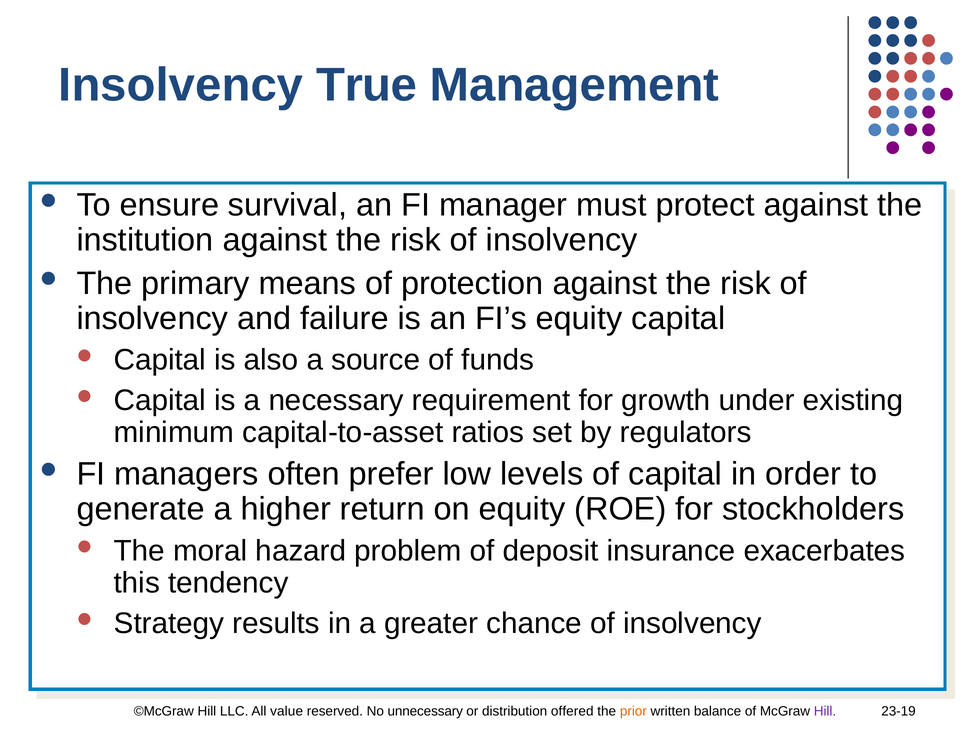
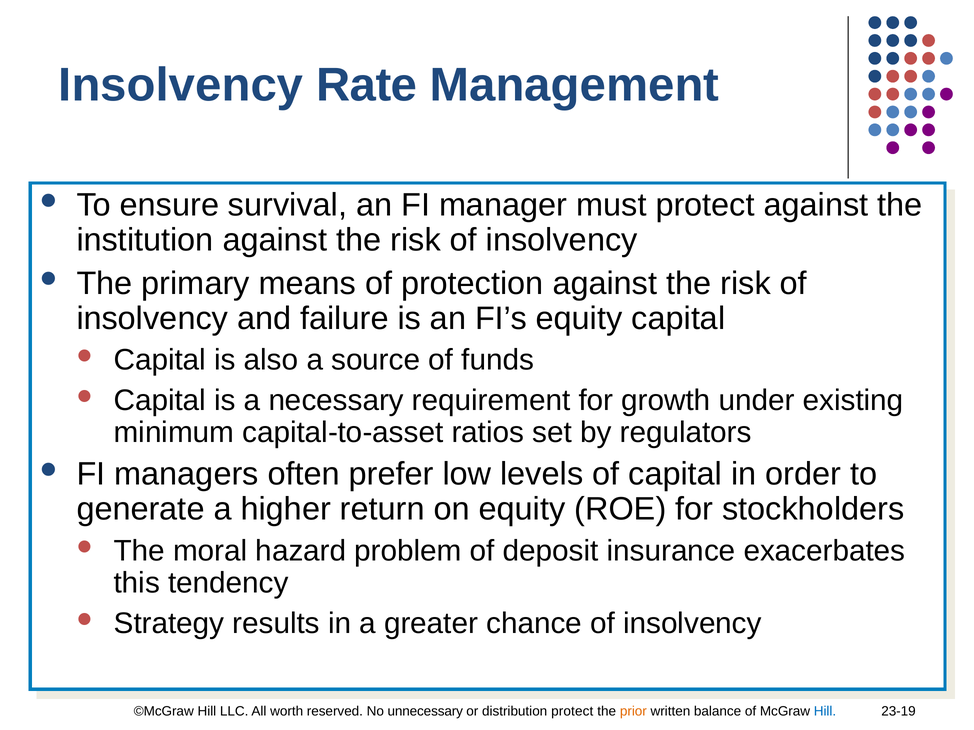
True: True -> Rate (367, 85)
value: value -> worth (287, 712)
distribution offered: offered -> protect (572, 712)
Hill colour: purple -> blue (825, 712)
